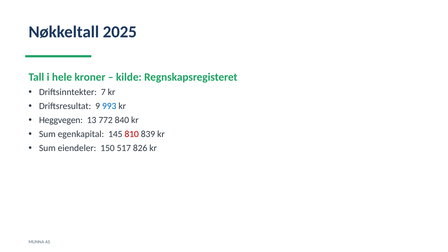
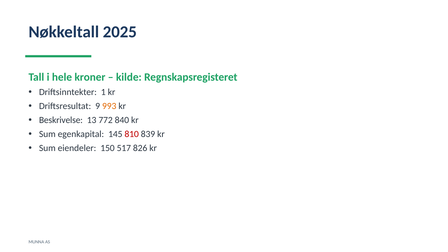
7: 7 -> 1 (103, 92)
993 colour: blue -> orange (109, 106)
Heggvegen: Heggvegen -> Beskrivelse (61, 120)
